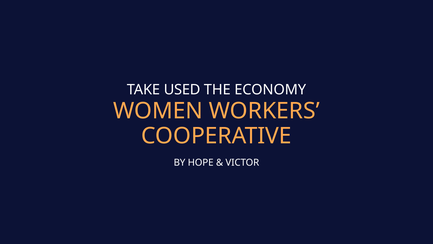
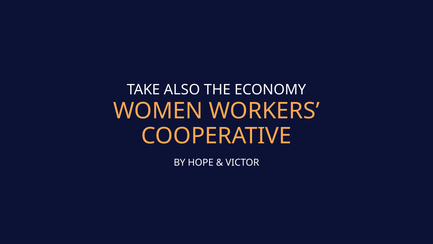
USED: USED -> ALSO (182, 90)
